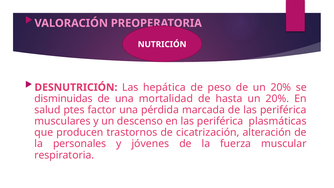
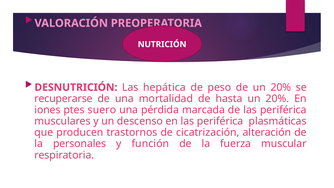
disminuidas: disminuidas -> recuperarse (64, 99)
salud: salud -> iones (47, 110)
factor: factor -> suero (102, 110)
jóvenes: jóvenes -> función (150, 144)
